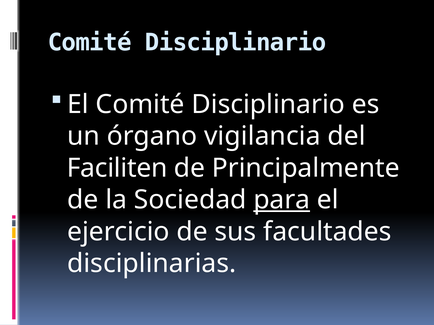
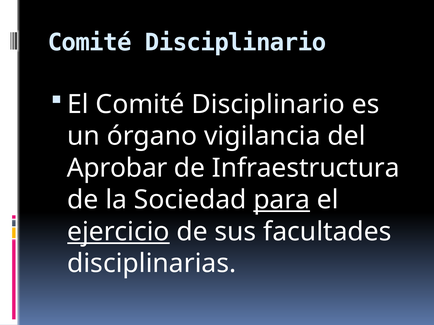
Faciliten: Faciliten -> Aprobar (117, 168)
Principalmente: Principalmente -> Infraestructura (306, 168)
ejercicio underline: none -> present (118, 232)
